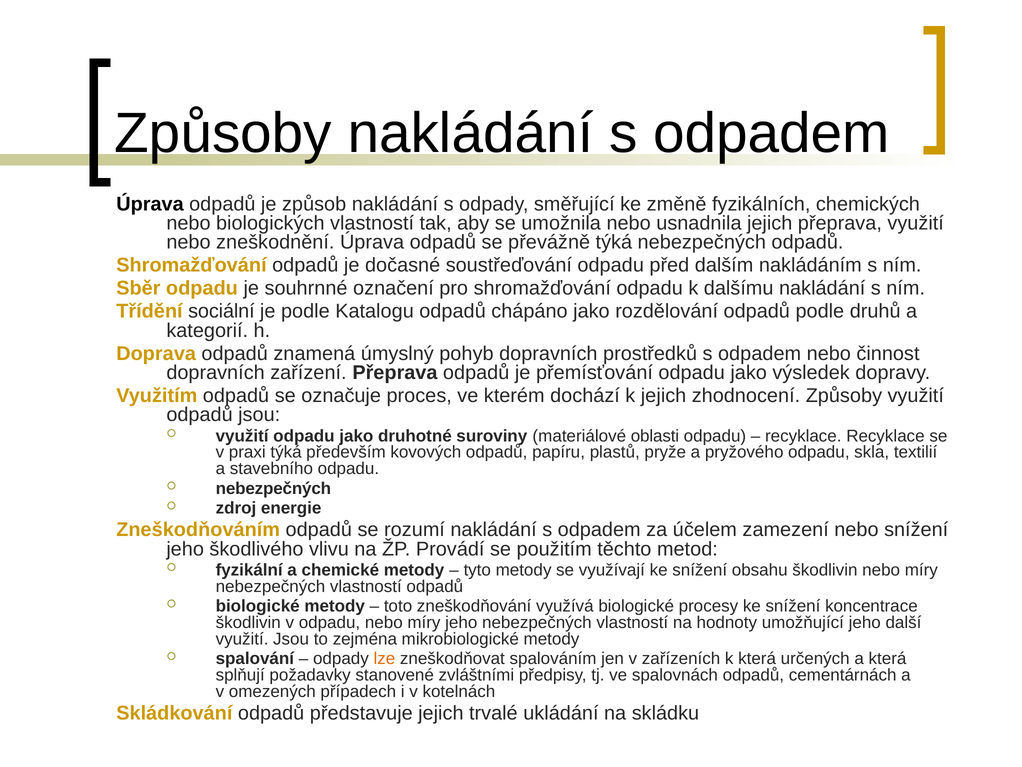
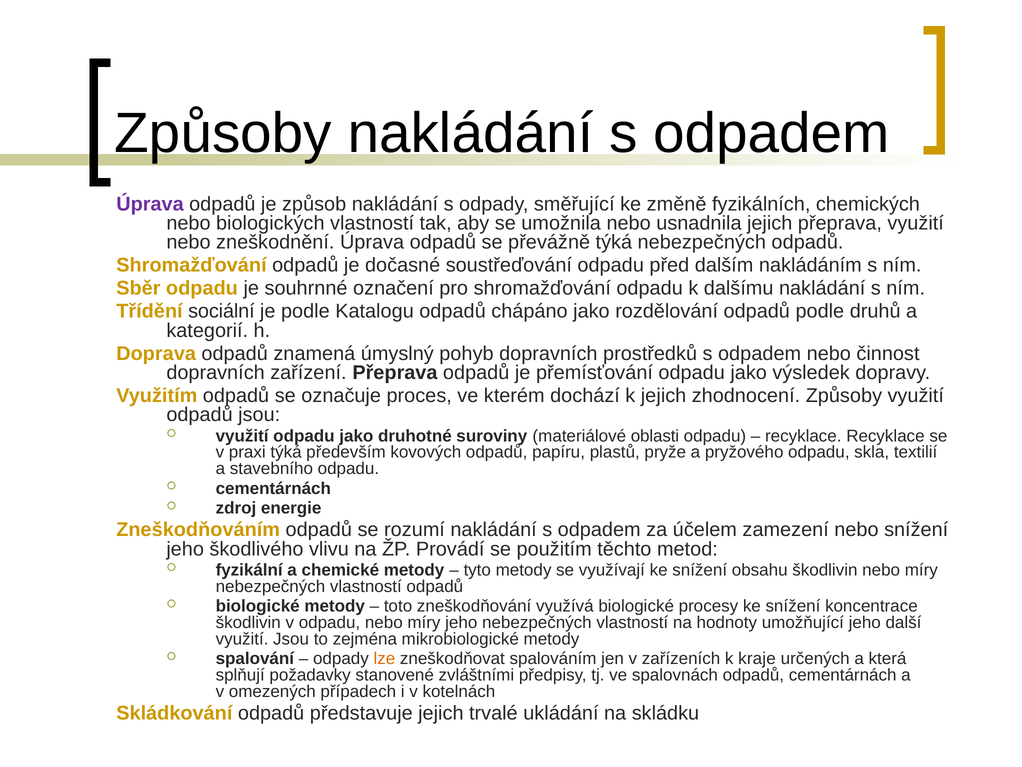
Úprava colour: black -> purple (150, 204)
nebezpečných: nebezpečných -> cementárnách (273, 488)
k která: která -> kraje (757, 658)
